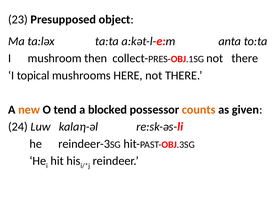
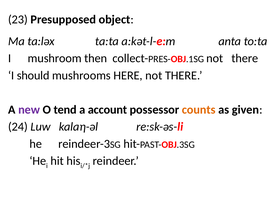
topical: topical -> should (33, 75)
new colour: orange -> purple (29, 109)
blocked: blocked -> account (108, 109)
